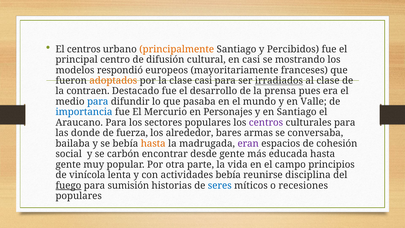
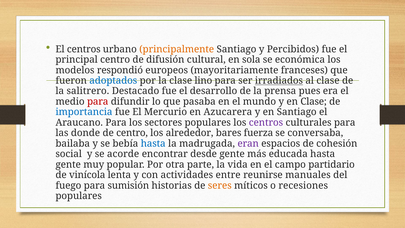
en casi: casi -> sola (251, 60)
mostrando: mostrando -> económica (300, 60)
adoptados colour: orange -> blue (113, 81)
clase casi: casi -> lino (203, 81)
contraen: contraen -> salitrero (88, 91)
para colour: blue -> red (98, 102)
en Valle: Valle -> Clase (314, 102)
Personajes: Personajes -> Azucarera (228, 112)
de fuerza: fuerza -> centro (132, 133)
armas: armas -> fuerza (258, 133)
hasta colour: orange -> blue (153, 143)
carbón: carbón -> acorde (123, 154)
principios: principios -> partidario (332, 164)
actividades bebía: bebía -> entre (228, 175)
disciplina: disciplina -> manuales (308, 175)
fuego underline: present -> none (68, 185)
seres colour: blue -> orange (220, 185)
